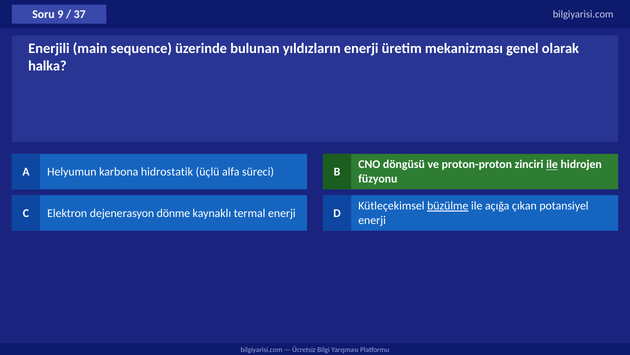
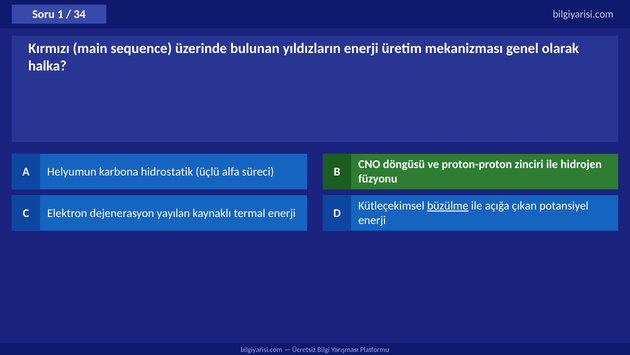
9: 9 -> 1 (60, 14)
37: 37 -> 34 (80, 14)
Enerjili: Enerjili -> Kırmızı (49, 48)
ile underline: present -> none (552, 164)
dönme: dönme -> yayılan (173, 213)
